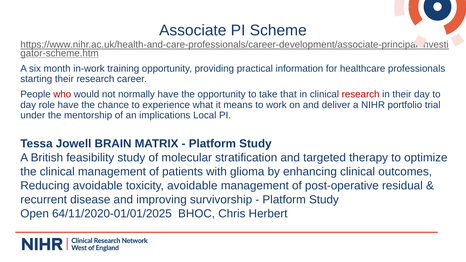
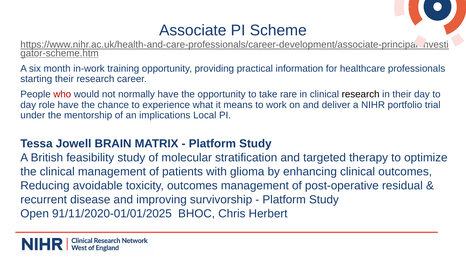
that: that -> rare (289, 94)
research colour: red -> black (361, 94)
toxicity avoidable: avoidable -> outcomes (192, 186)
64/11/2020-01/01/2025: 64/11/2020-01/01/2025 -> 91/11/2020-01/01/2025 (112, 214)
